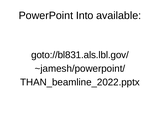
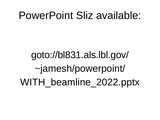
Into: Into -> Sliz (85, 16)
THAN_beamline_2022.pptx: THAN_beamline_2022.pptx -> WITH_beamline_2022.pptx (80, 82)
